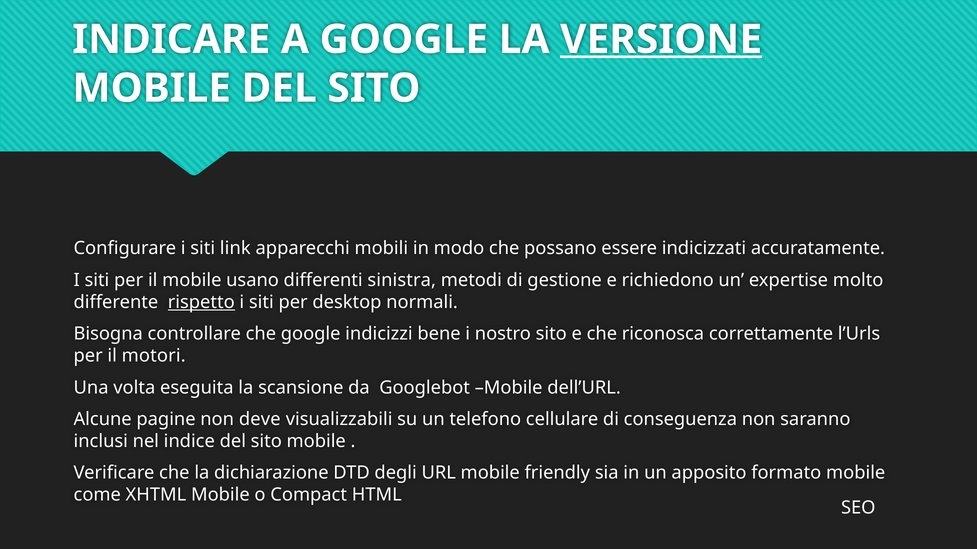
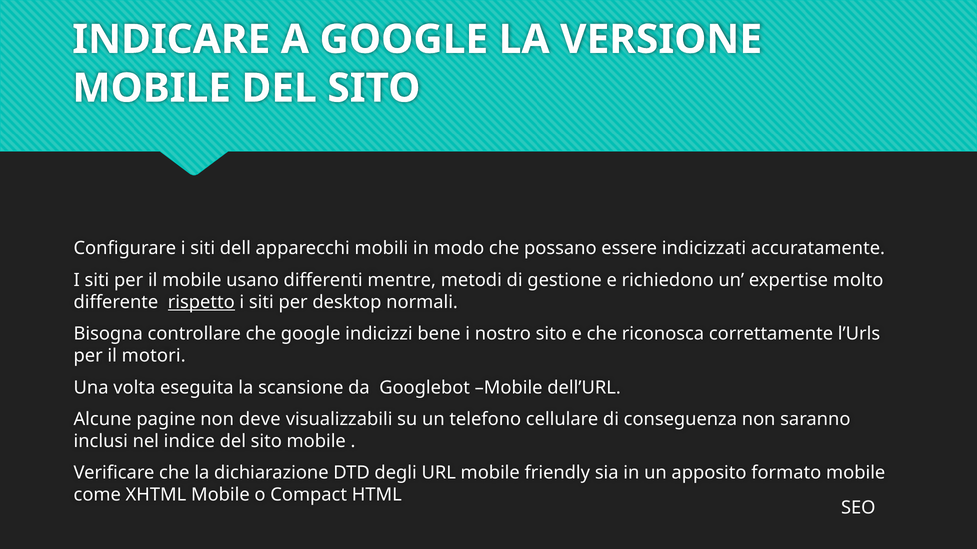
VERSIONE underline: present -> none (661, 40)
link: link -> dell (235, 249)
sinistra: sinistra -> mentre (402, 280)
